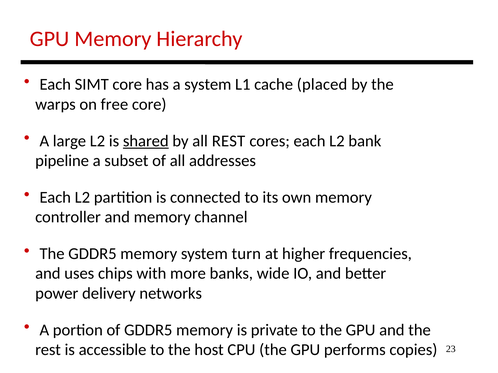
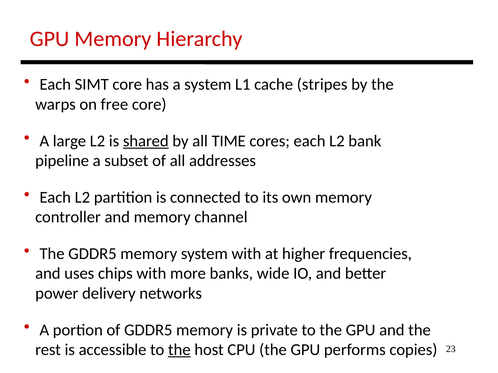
placed: placed -> stripes (322, 85)
all REST: REST -> TIME (229, 141)
system turn: turn -> with (246, 254)
the underline: none -> present (179, 350)
